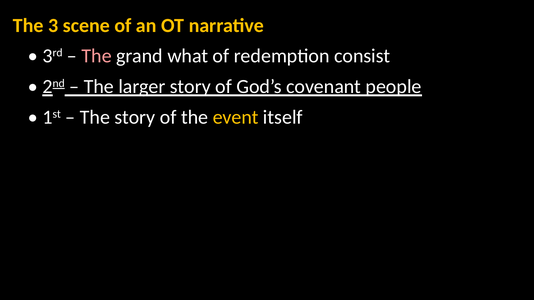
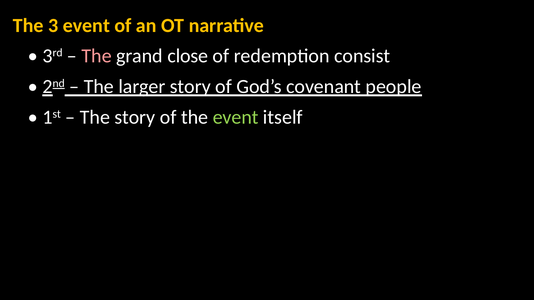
3 scene: scene -> event (86, 25)
what: what -> close (188, 56)
event colour: yellow -> light green (236, 118)
